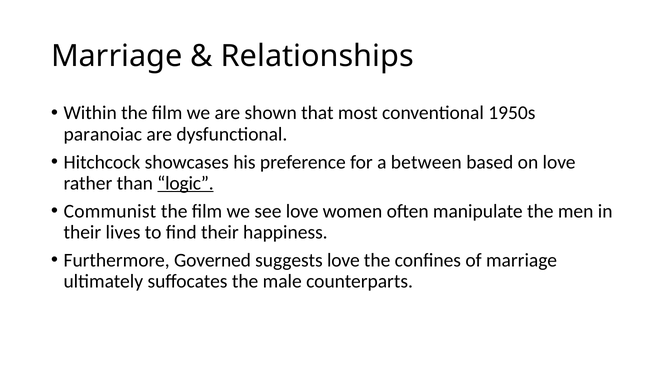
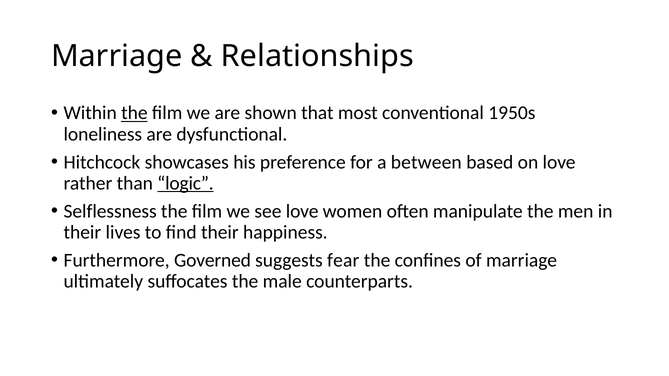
the underline: none -> present (134, 113)
paranoiac: paranoiac -> loneliness (103, 134)
Communist: Communist -> Selflessness (110, 211)
suggests love: love -> fear (343, 260)
